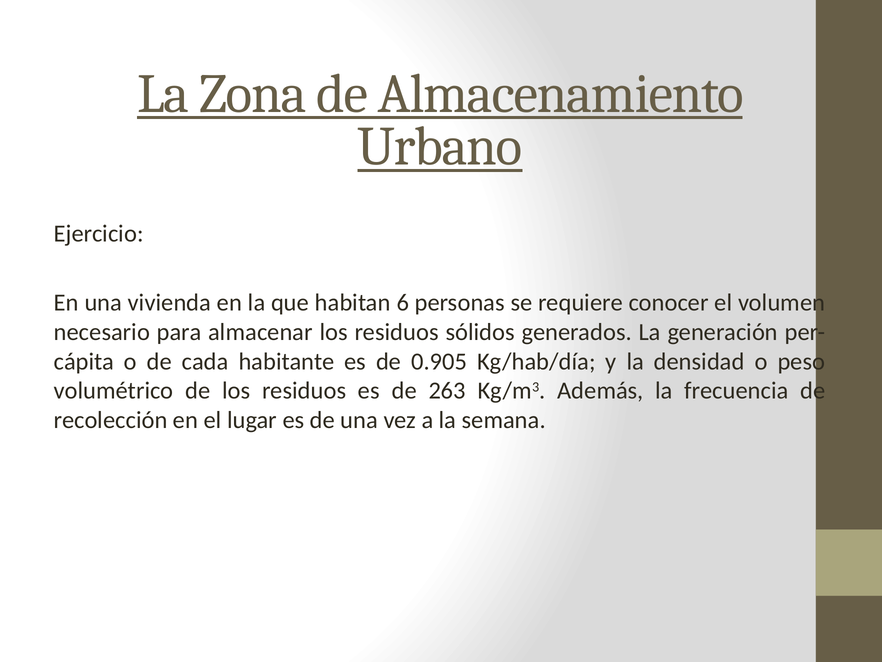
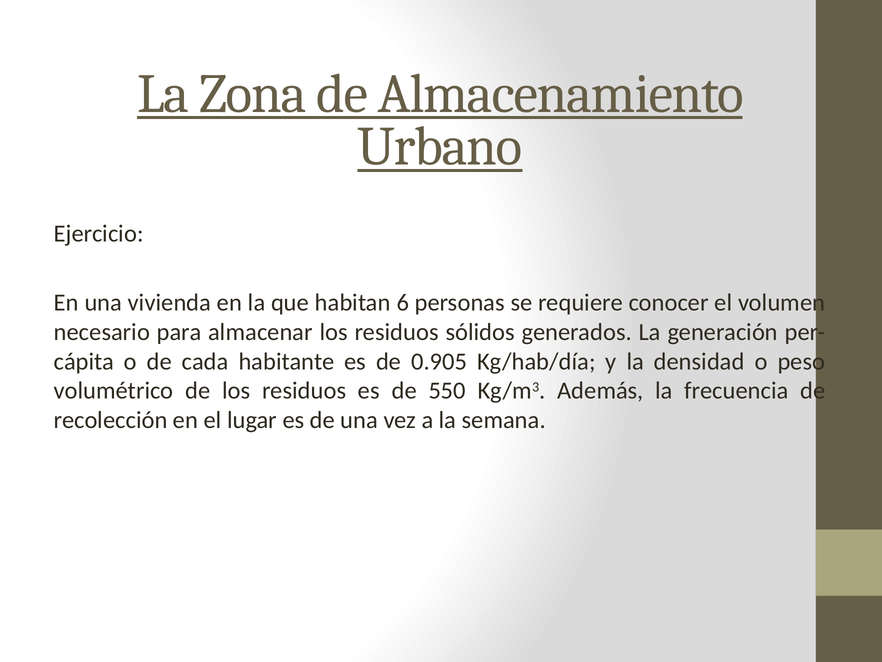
263: 263 -> 550 (447, 391)
